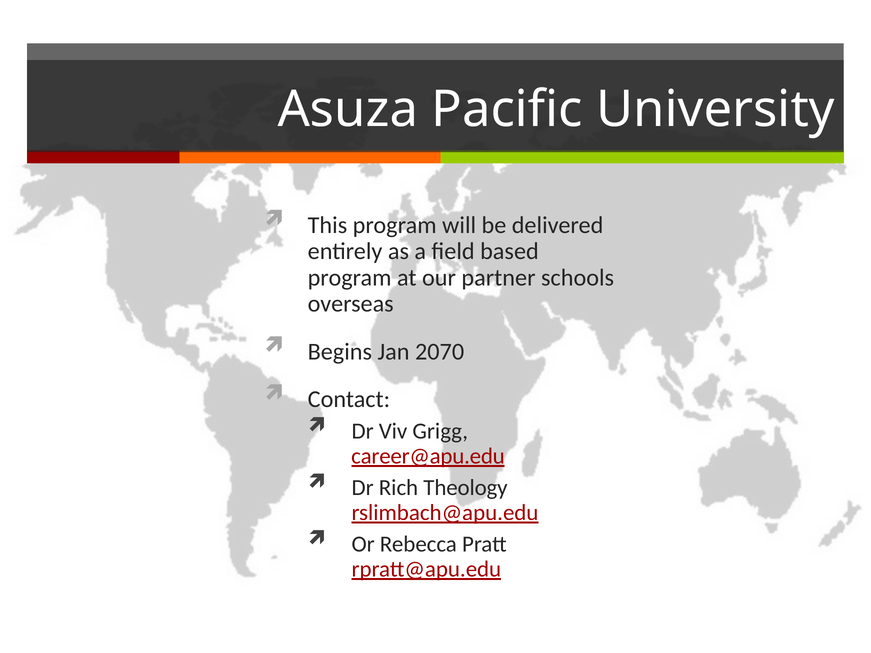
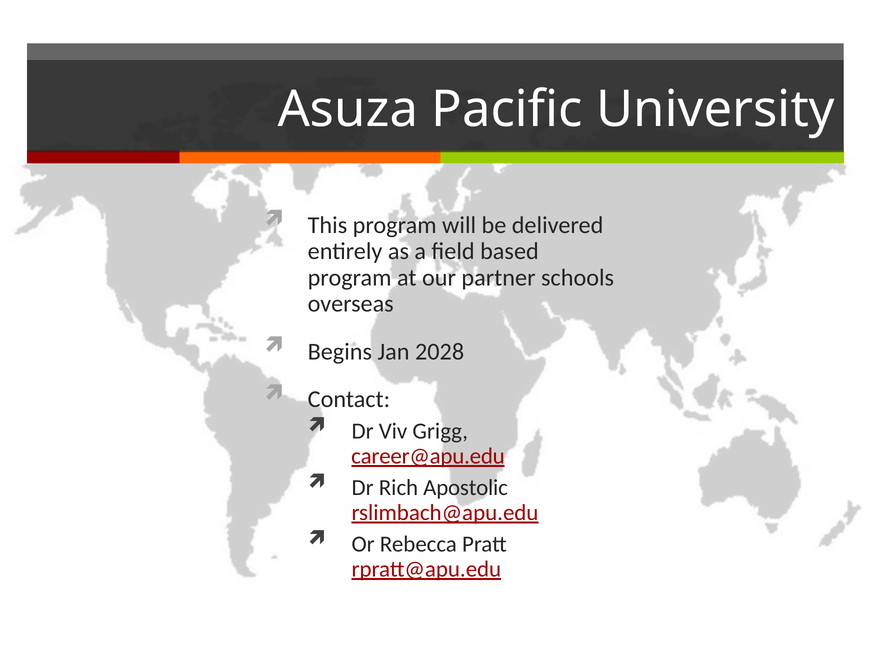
2070: 2070 -> 2028 (440, 352)
Theology: Theology -> Apostolic (466, 488)
